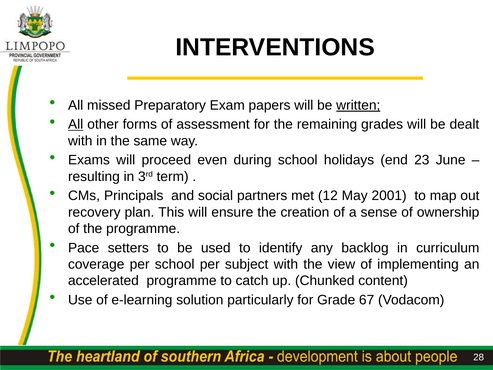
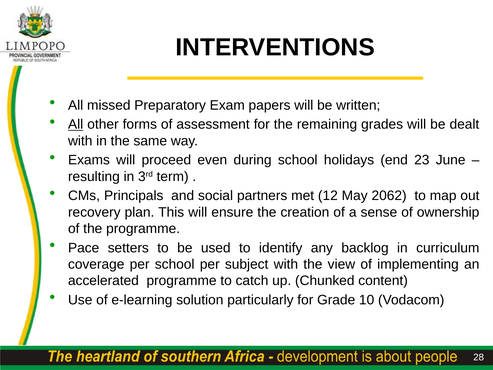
written underline: present -> none (358, 105)
2001: 2001 -> 2062 (389, 196)
67: 67 -> 10 (367, 300)
